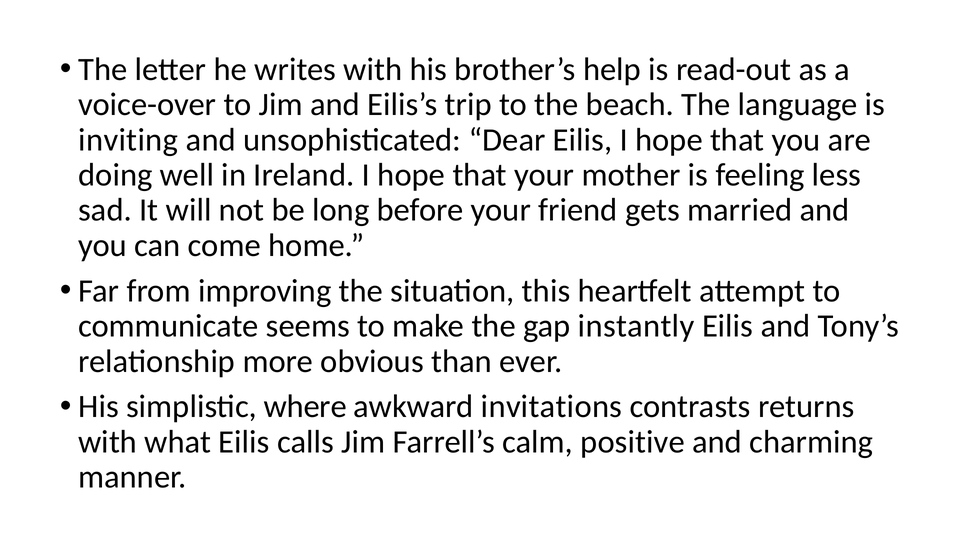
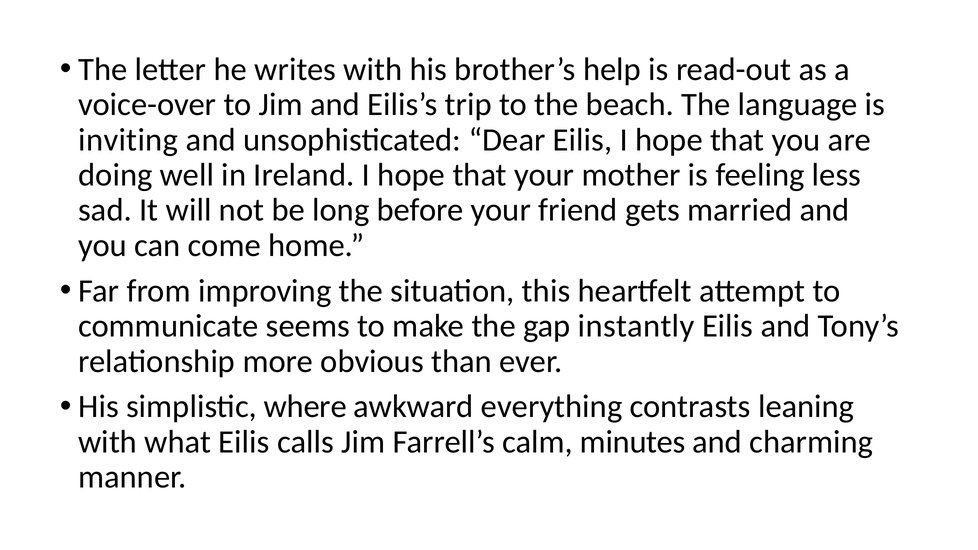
invitations: invitations -> everything (552, 407)
returns: returns -> leaning (806, 407)
positive: positive -> minutes (633, 442)
